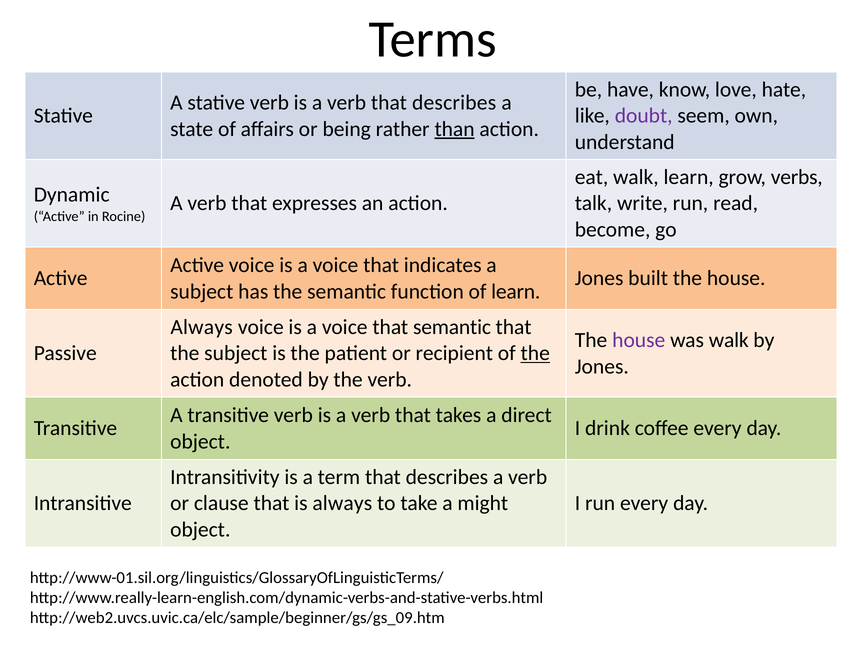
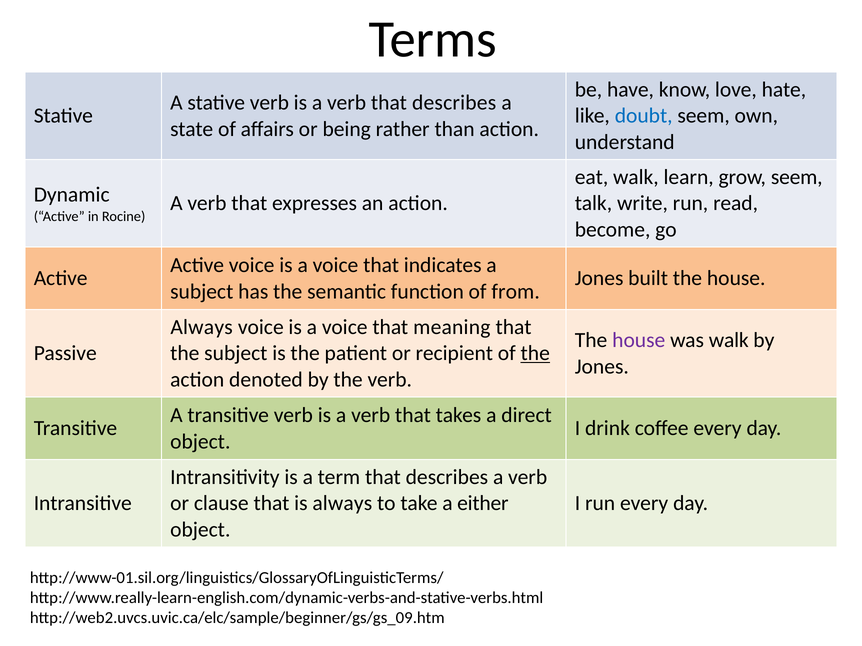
doubt colour: purple -> blue (644, 116)
than underline: present -> none (455, 129)
grow verbs: verbs -> seem (797, 177)
of learn: learn -> from (516, 292)
that semantic: semantic -> meaning (452, 327)
might: might -> either (483, 504)
